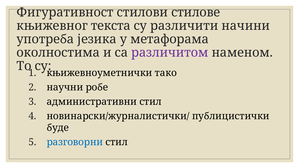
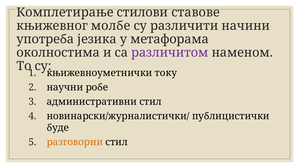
Фигуративност: Фигуративност -> Комплетирање (65, 12)
стилове: стилове -> ставове (196, 12)
текста: текста -> молбе (111, 26)
тако: тако -> току (166, 73)
разговорни colour: blue -> orange (75, 142)
